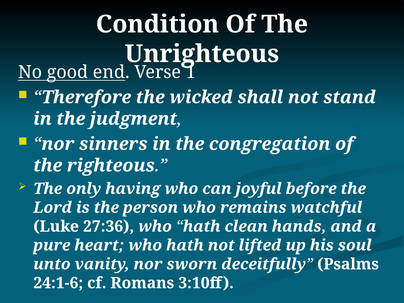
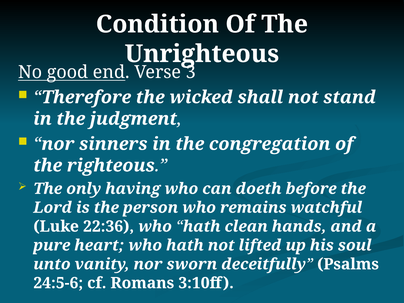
1: 1 -> 3 (191, 72)
joyful: joyful -> doeth (259, 189)
27:36: 27:36 -> 22:36 (109, 226)
24:1-6: 24:1-6 -> 24:5-6 (58, 283)
